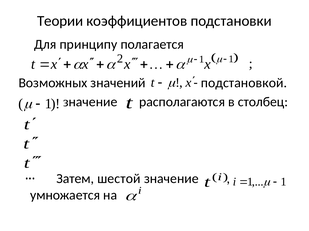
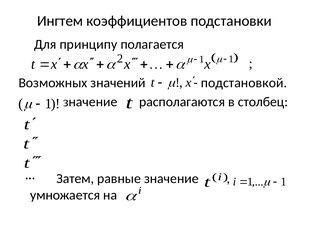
Теории: Теории -> Ингтем (60, 21)
шестой: шестой -> равные (119, 179)
